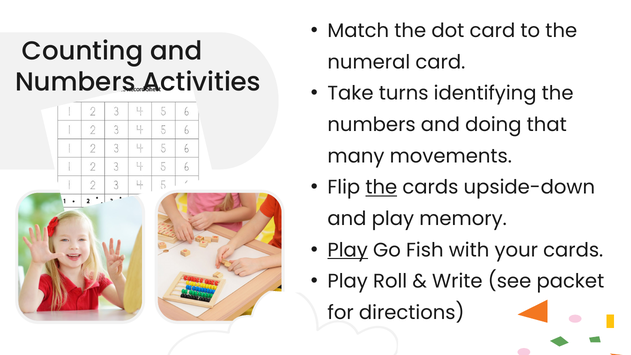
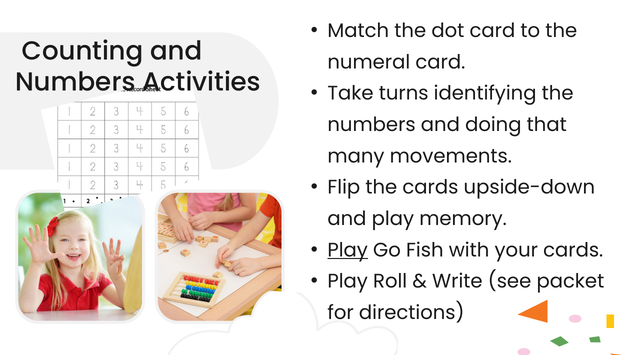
the underline: present -> none (381, 187)
